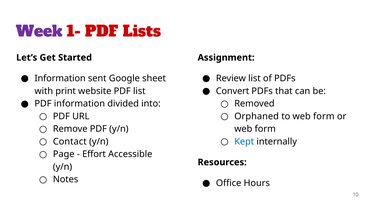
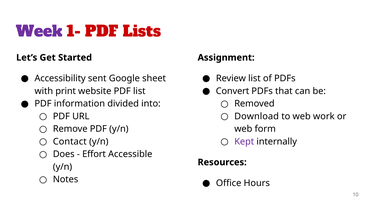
Information: Information -> Accessibility (60, 79)
Orphaned: Orphaned -> Download (257, 116)
to web form: form -> work (324, 116)
Kept colour: blue -> purple (244, 142)
Page: Page -> Does (64, 154)
